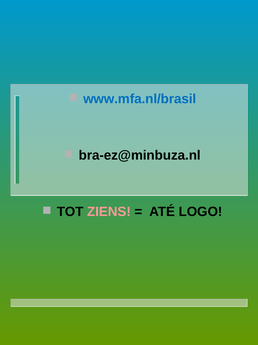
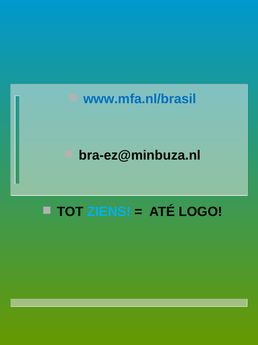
ZIENS colour: pink -> light blue (109, 211)
